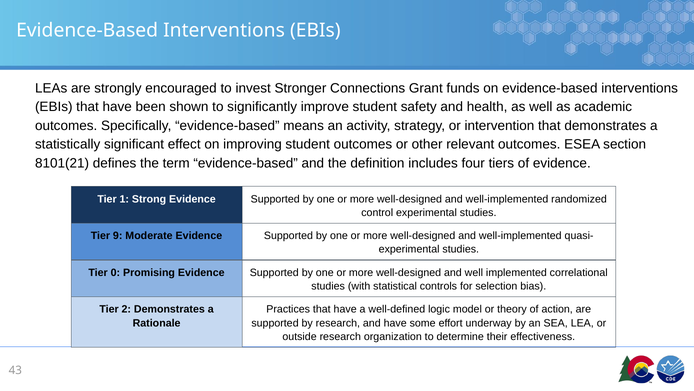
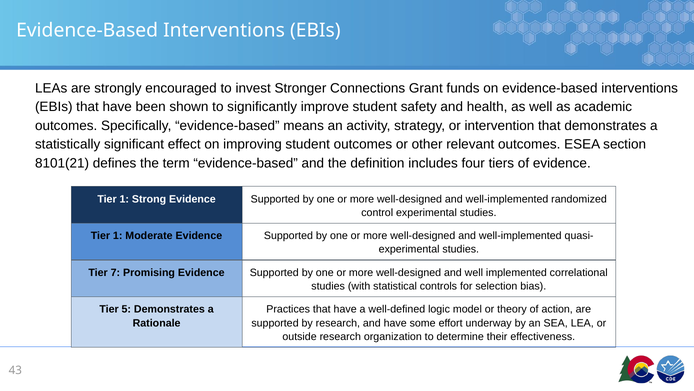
9: 9 -> 1 (118, 235)
0: 0 -> 7 (115, 272)
2: 2 -> 5 (126, 309)
